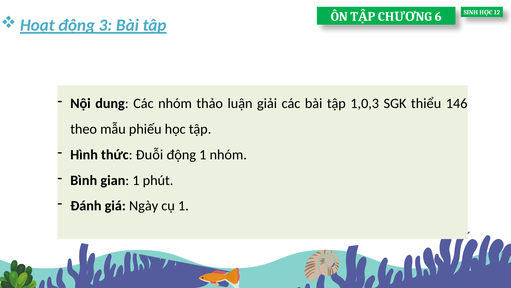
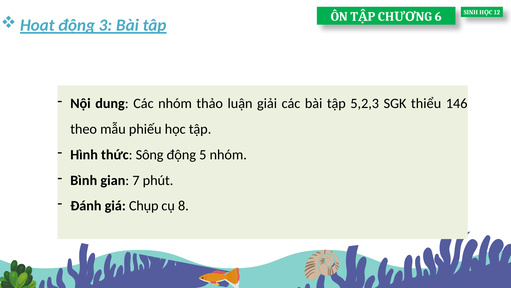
1,0,3: 1,0,3 -> 5,2,3 (365, 103)
Đuỗi: Đuỗi -> Sông (150, 154)
động 1: 1 -> 5 (203, 154)
gian 1: 1 -> 7 (136, 180)
Ngày: Ngày -> Chụp (144, 206)
cụ 1: 1 -> 8 (183, 206)
